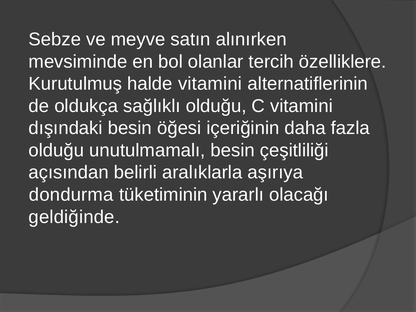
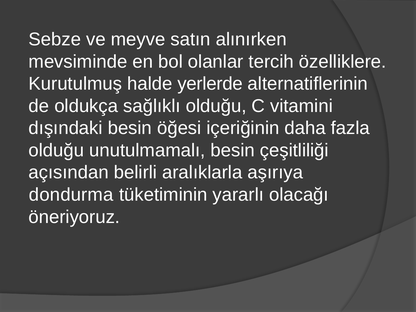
halde vitamini: vitamini -> yerlerde (210, 84)
geldiğinde: geldiğinde -> öneriyoruz (74, 217)
